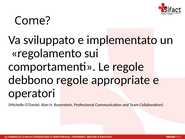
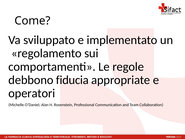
debbono regole: regole -> fiducia (72, 80)
